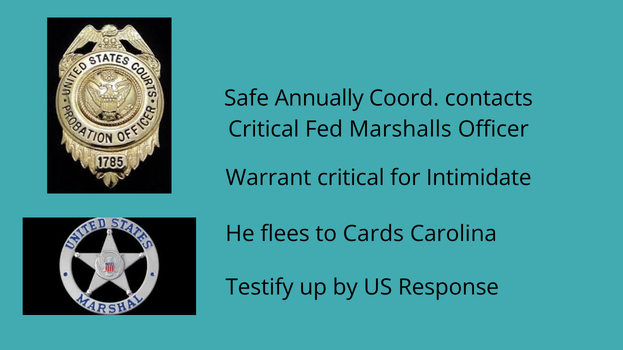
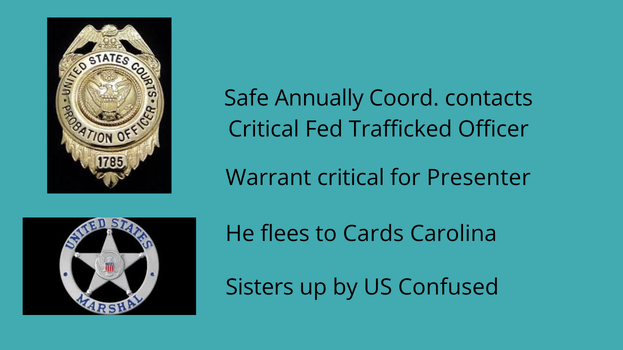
Marshalls: Marshalls -> Trafficked (400, 130)
Intimidate: Intimidate -> Presenter (479, 178)
Testify: Testify -> Sisters (260, 288)
Response: Response -> Confused (448, 288)
